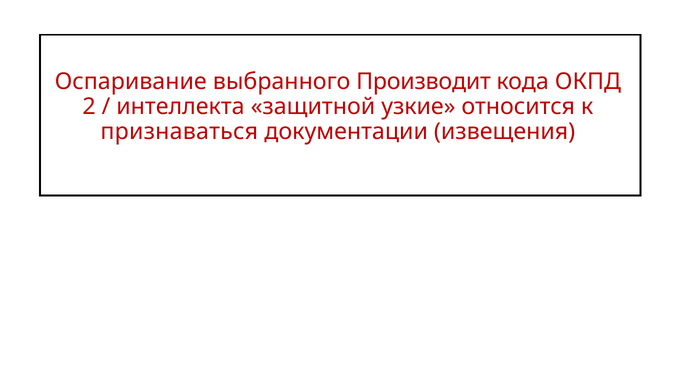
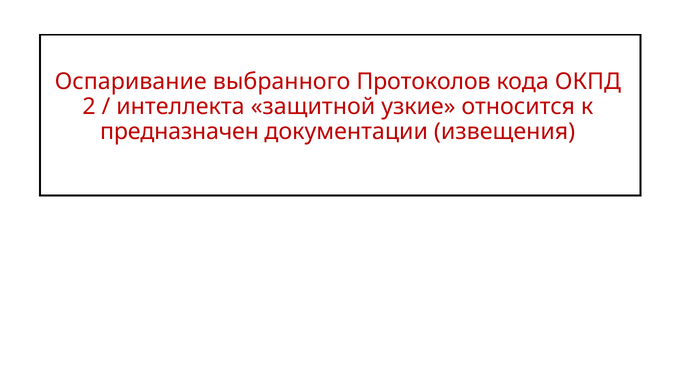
Производит: Производит -> Протоколов (423, 82)
признаваться: признаваться -> предназначен (180, 132)
